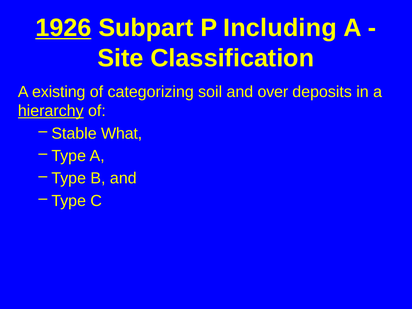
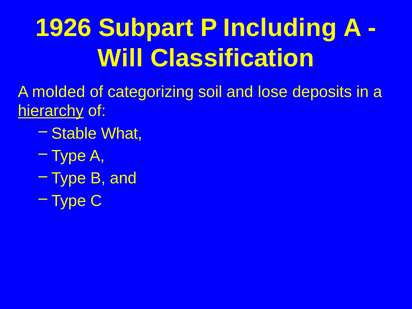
1926 underline: present -> none (63, 28)
Site: Site -> Will (120, 58)
existing: existing -> molded (59, 92)
over: over -> lose (273, 92)
